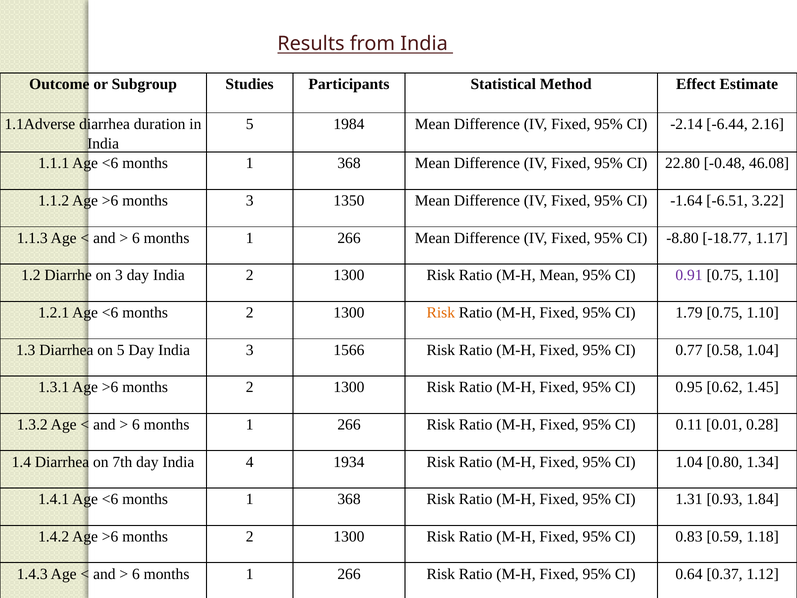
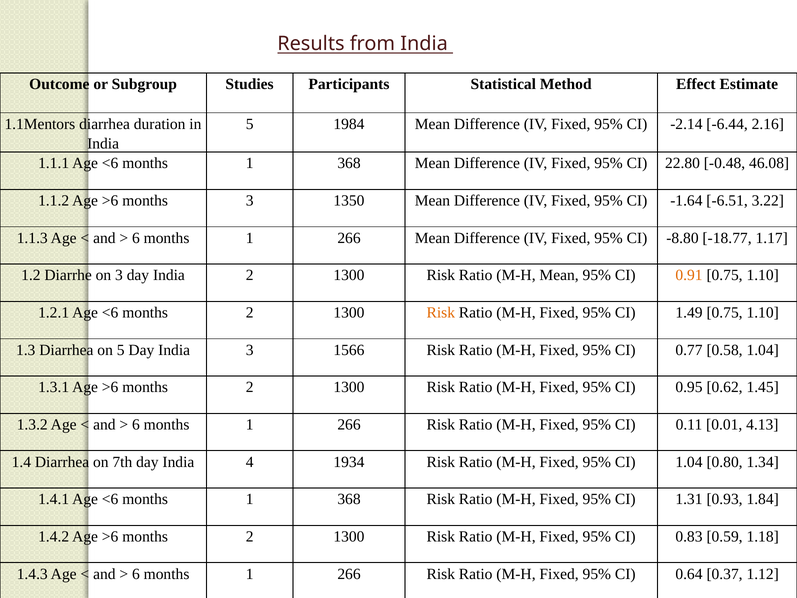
1.1Adverse: 1.1Adverse -> 1.1Mentors (40, 124)
0.91 colour: purple -> orange (689, 275)
1.79: 1.79 -> 1.49 (689, 313)
0.28: 0.28 -> 4.13 (762, 424)
